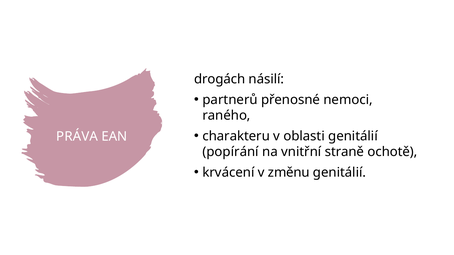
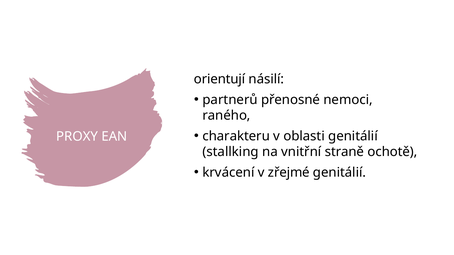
drogách: drogách -> orientují (220, 79)
PRÁVA: PRÁVA -> PROXY (77, 137)
popírání: popírání -> stallking (231, 152)
změnu: změnu -> zřejmé (289, 173)
